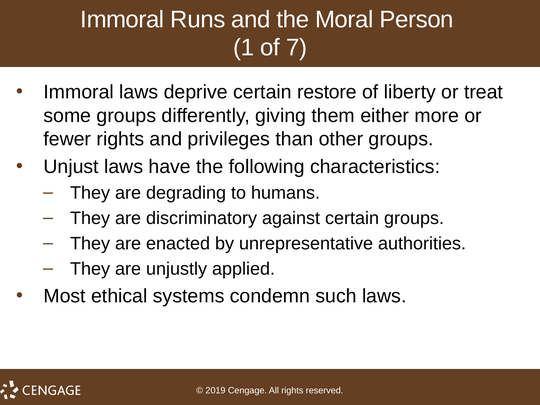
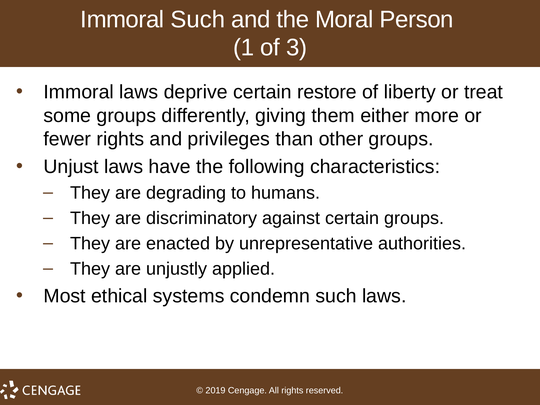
Immoral Runs: Runs -> Such (198, 20)
7: 7 -> 3 (297, 48)
